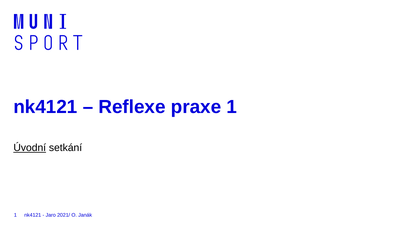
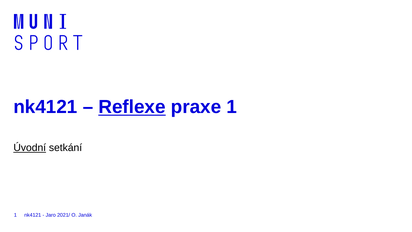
Reflexe underline: none -> present (132, 107)
